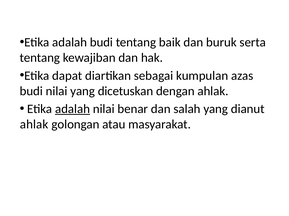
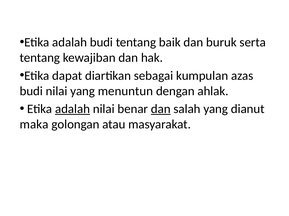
dicetuskan: dicetuskan -> menuntun (125, 91)
dan underline: none -> present (161, 109)
ahlak: ahlak -> maka (34, 125)
